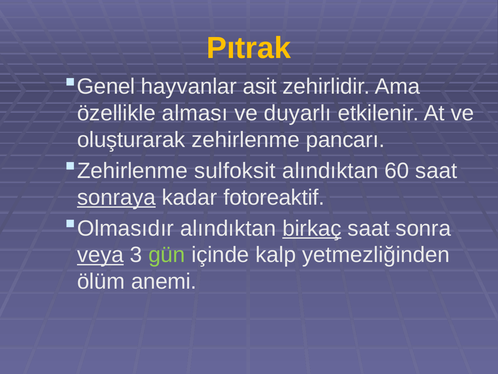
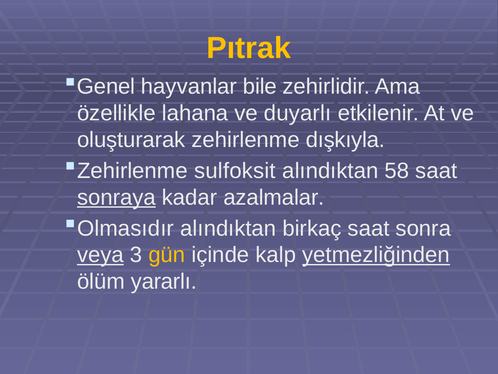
asit: asit -> bile (260, 86)
alması: alması -> lahana (195, 113)
pancarı: pancarı -> dışkıyla (345, 140)
60: 60 -> 58 (397, 171)
fotoreaktif: fotoreaktif -> azalmalar (274, 197)
birkaç underline: present -> none (312, 228)
gün colour: light green -> yellow (167, 255)
yetmezliğinden underline: none -> present (376, 255)
anemi: anemi -> yararlı (164, 281)
